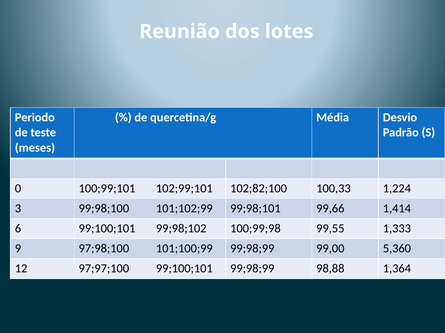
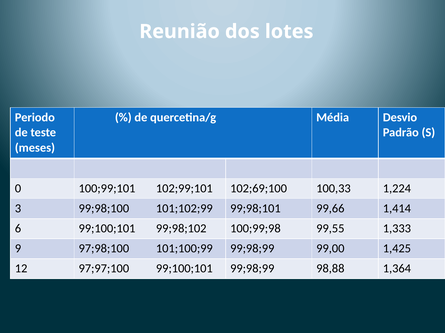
102;82;100: 102;82;100 -> 102;69;100 (259, 189)
5,360: 5,360 -> 1,425 (397, 249)
